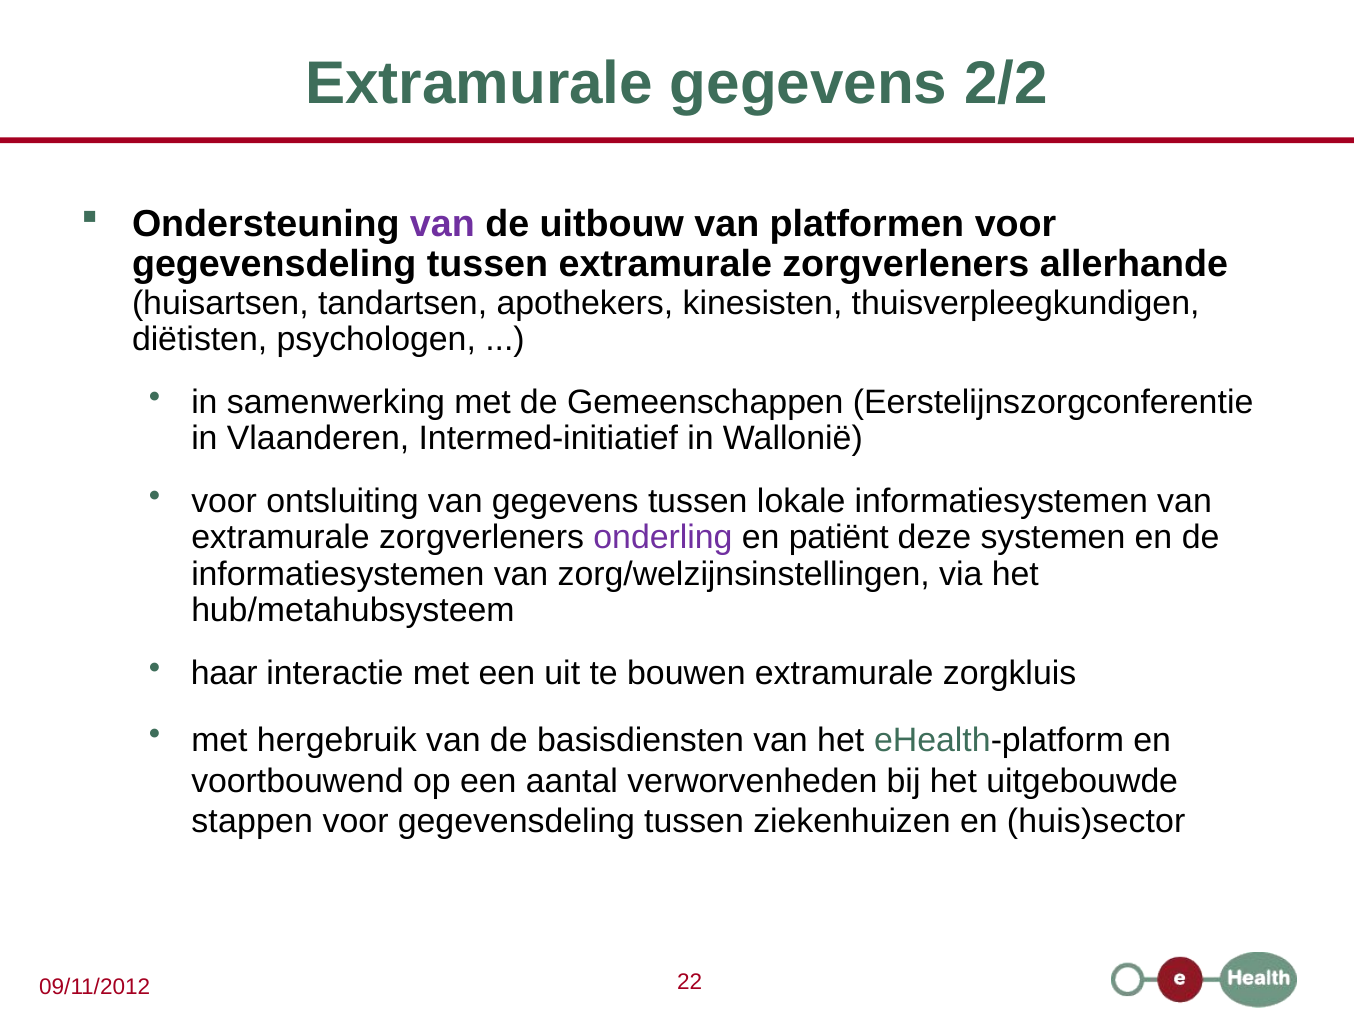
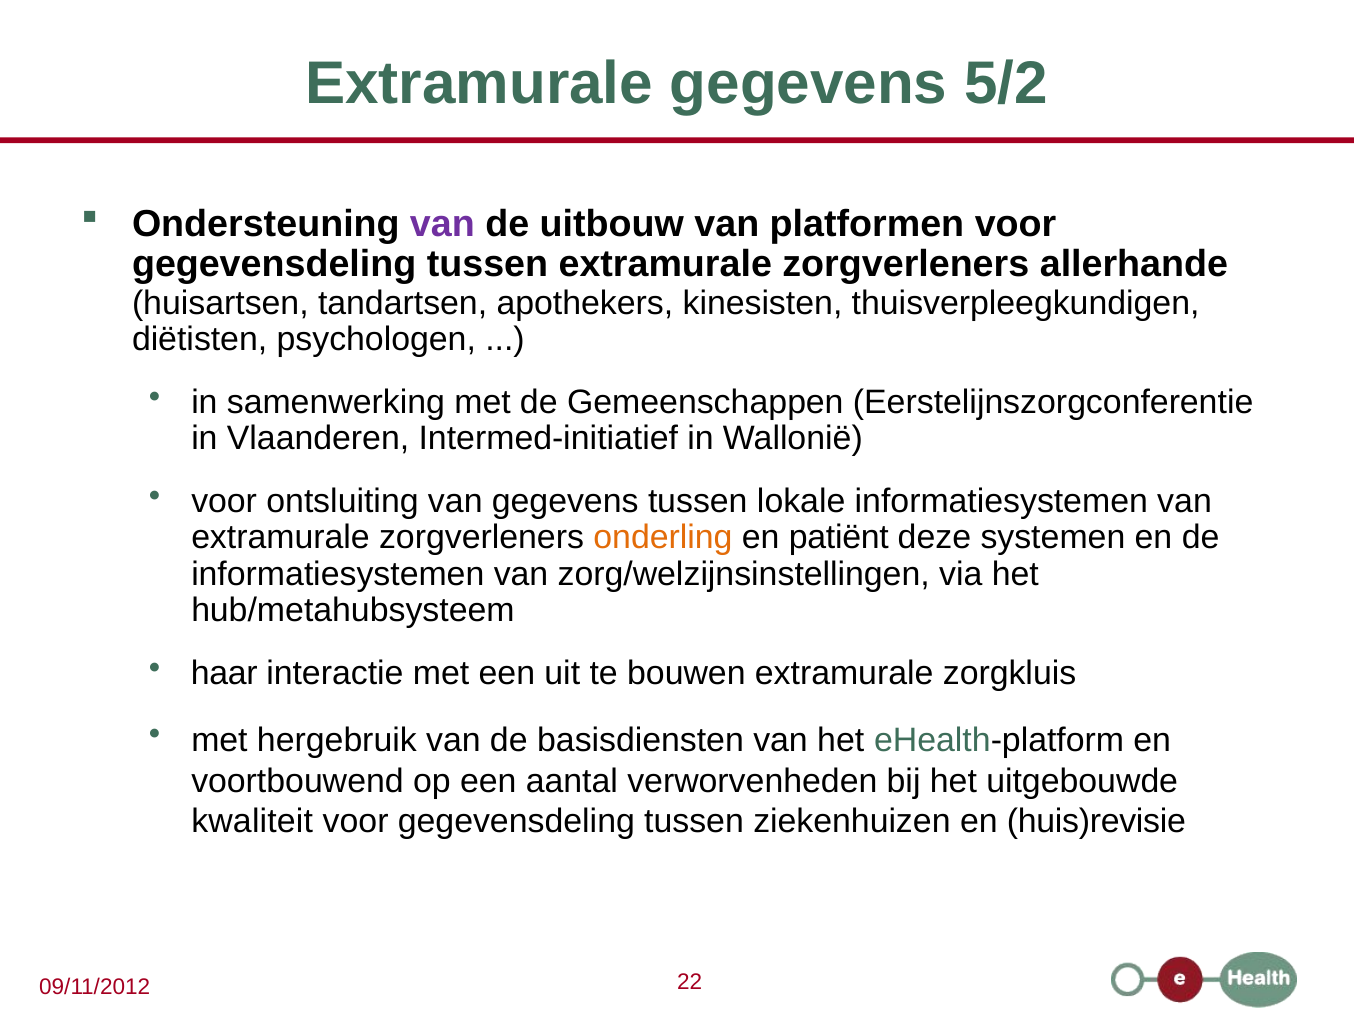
2/2: 2/2 -> 5/2 (1006, 84)
onderling colour: purple -> orange (663, 538)
stappen: stappen -> kwaliteit (252, 822)
huis)sector: huis)sector -> huis)revisie (1096, 822)
